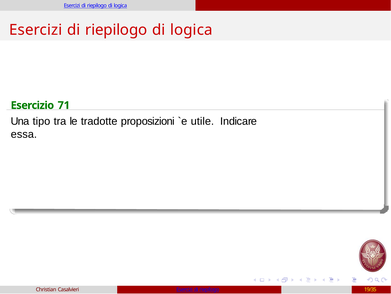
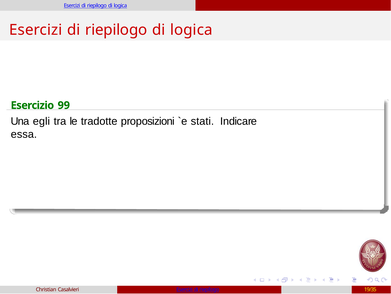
71: 71 -> 99 (64, 105)
tipo: tipo -> egli (41, 121)
utile: utile -> stati (202, 121)
